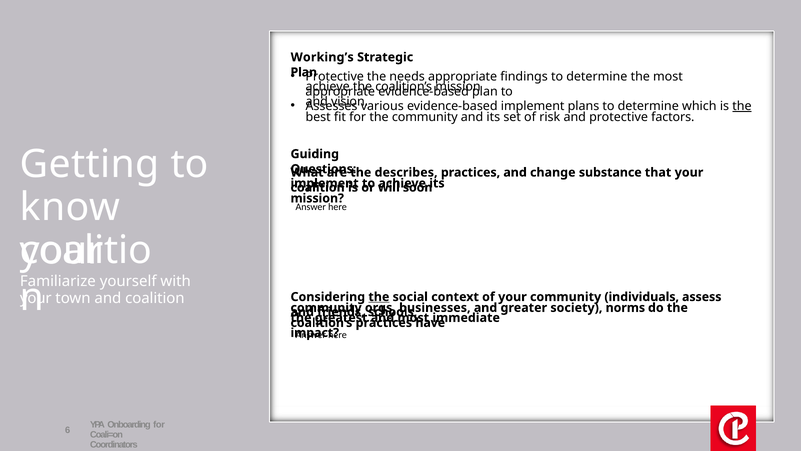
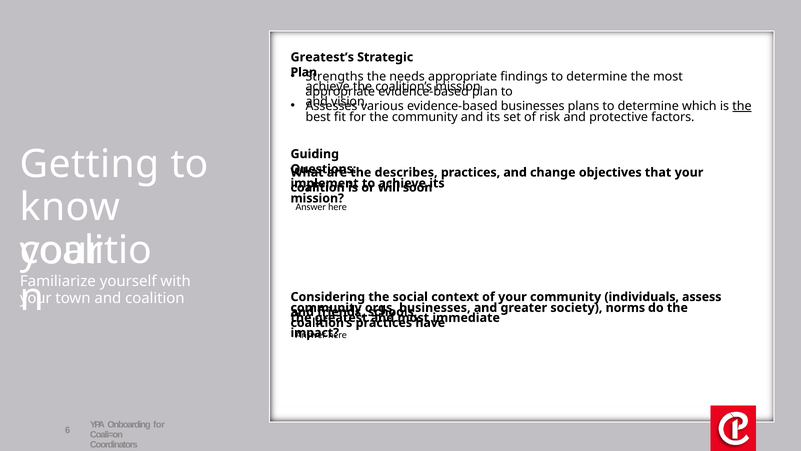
Working’s: Working’s -> Greatest’s (322, 57)
Protective: Protective -> Strengths (335, 76)
evidence-based implement: implement -> businesses (533, 106)
substance: substance -> objectives (610, 172)
the underline: present -> none (379, 297)
